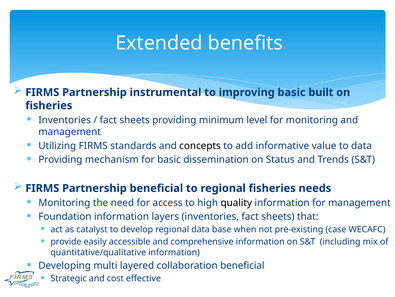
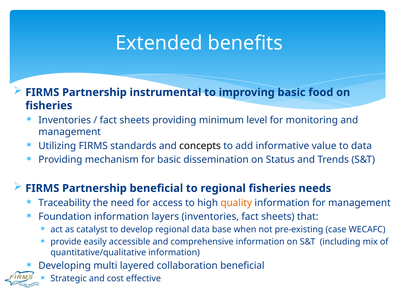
built: built -> food (321, 92)
Monitoring: Monitoring -> Traceability (64, 202)
quality colour: black -> orange (236, 202)
